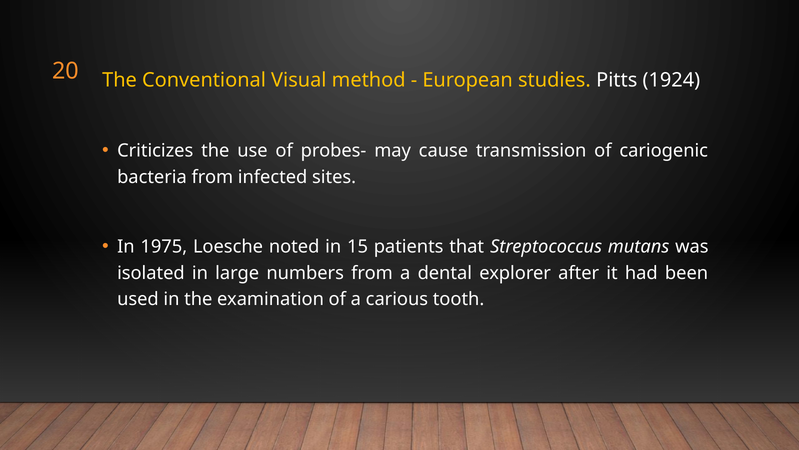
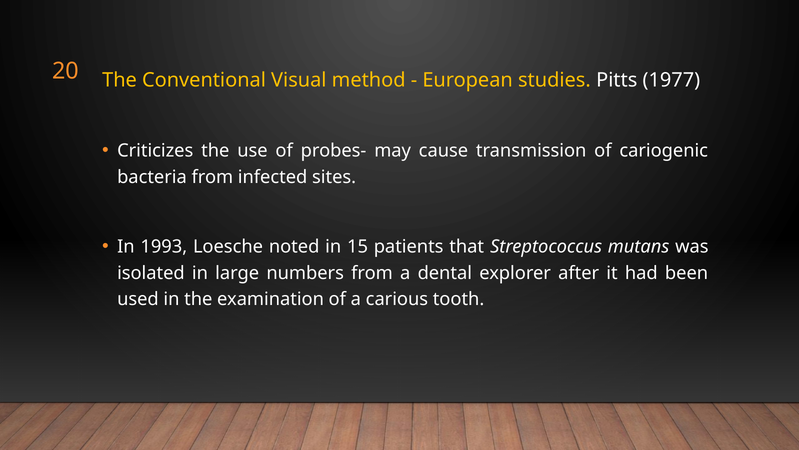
1924: 1924 -> 1977 (671, 80)
1975: 1975 -> 1993 (164, 246)
